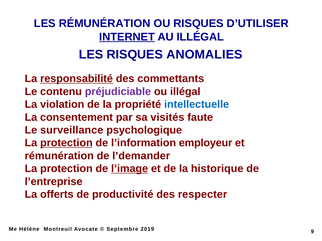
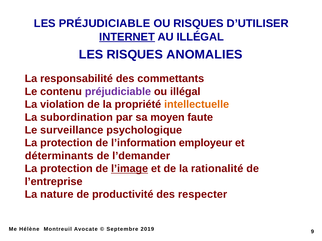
LES RÉMUNÉRATION: RÉMUNÉRATION -> PRÉJUDICIABLE (105, 24)
responsabilité underline: present -> none (77, 79)
intellectuelle colour: blue -> orange (197, 105)
consentement: consentement -> subordination (76, 117)
visités: visités -> moyen (168, 117)
protection underline: present -> none (66, 143)
rémunération: rémunération -> déterminants (59, 156)
historique: historique -> rationalité (217, 169)
offerts: offerts -> nature (57, 195)
